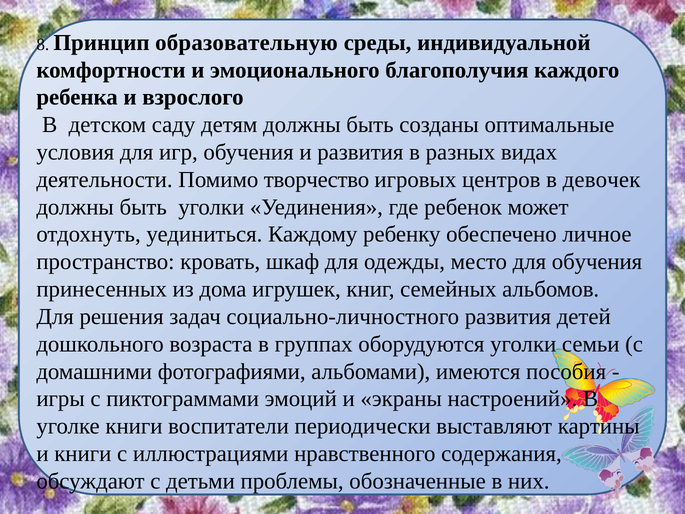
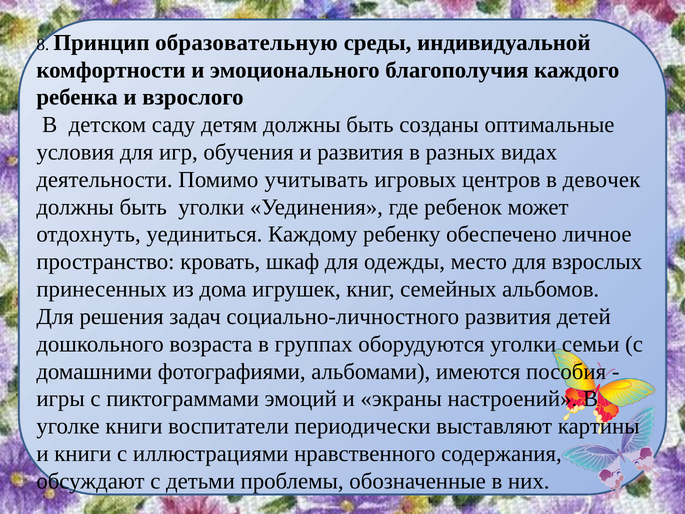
творчество: творчество -> учитывать (316, 180)
для обучения: обучения -> взрослых (597, 262)
